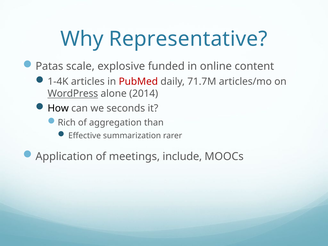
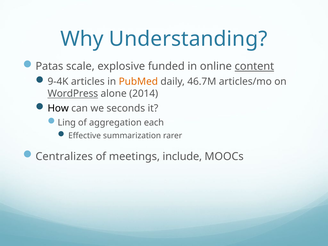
Representative: Representative -> Understanding (188, 39)
content underline: none -> present (254, 66)
1-4K: 1-4K -> 9-4K (58, 82)
PubMed colour: red -> orange (138, 82)
71.7M: 71.7M -> 46.7M (202, 82)
Rich: Rich -> Ling (67, 123)
than: than -> each (154, 123)
Application: Application -> Centralizes (64, 156)
